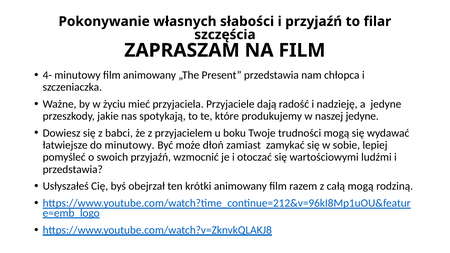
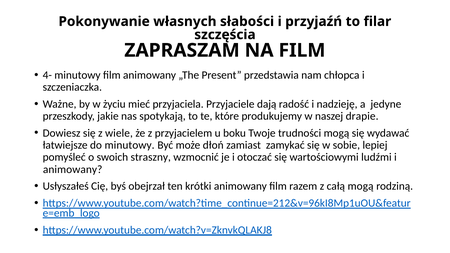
naszej jedyne: jedyne -> drapie (362, 116)
babci: babci -> wiele (119, 133)
swoich przyjaźń: przyjaźń -> straszny (151, 157)
przedstawia: przedstawia -> animowany (73, 169)
